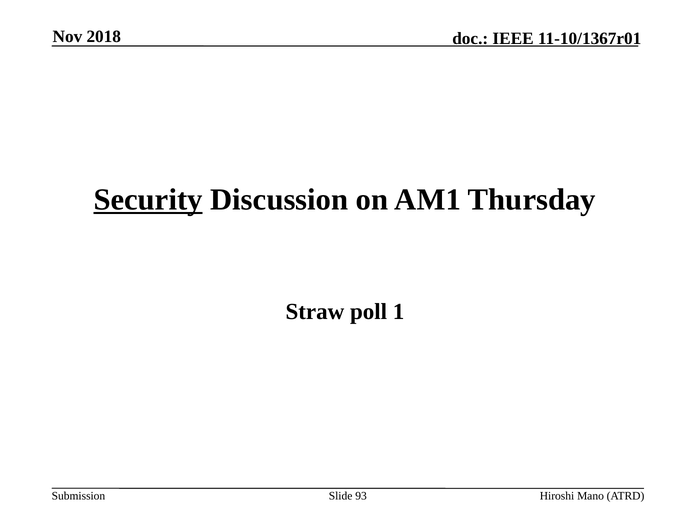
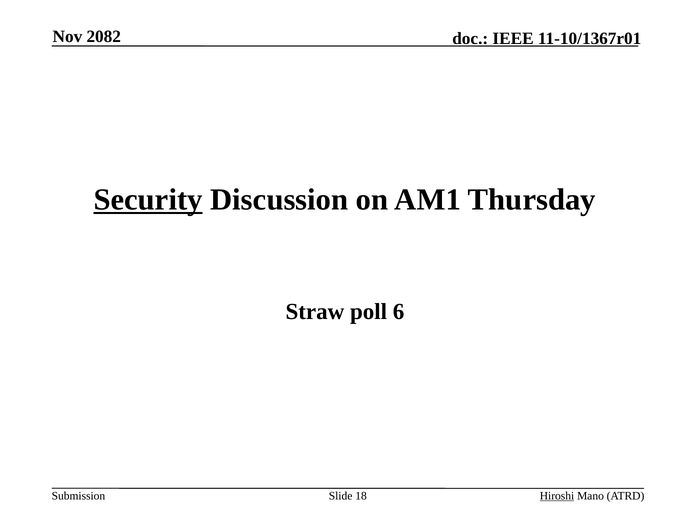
2018: 2018 -> 2082 (104, 37)
1: 1 -> 6 (399, 312)
93: 93 -> 18 (361, 496)
Hiroshi underline: none -> present (557, 496)
